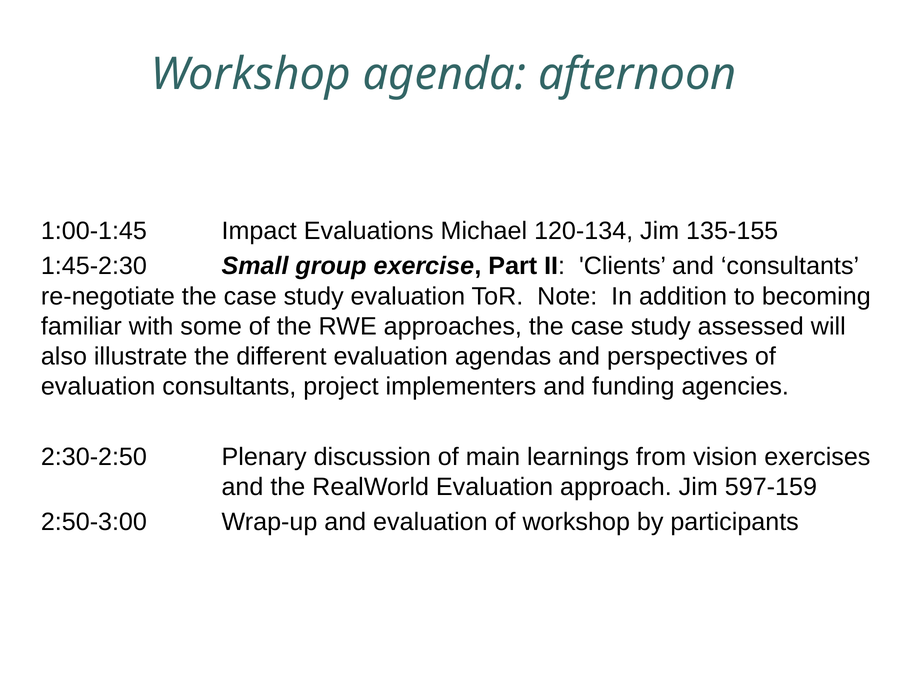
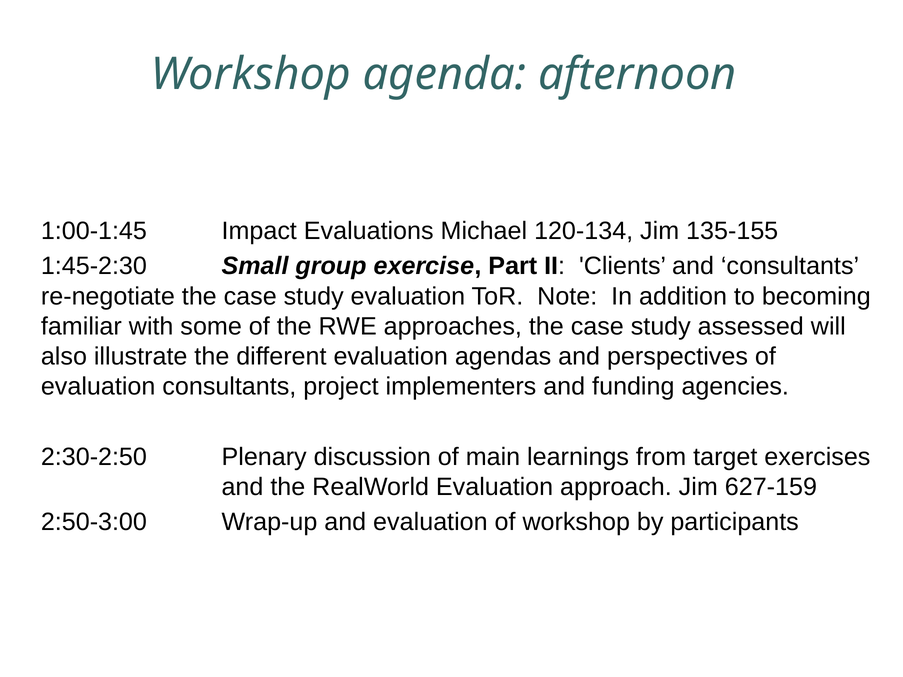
vision: vision -> target (725, 457)
597-159: 597-159 -> 627-159 (771, 487)
